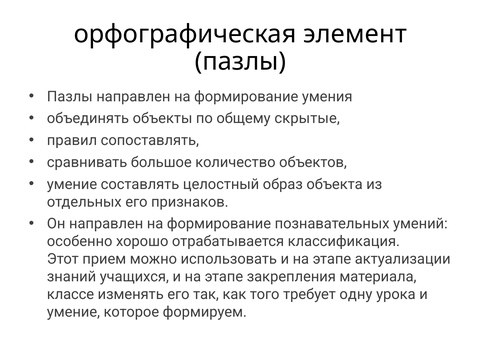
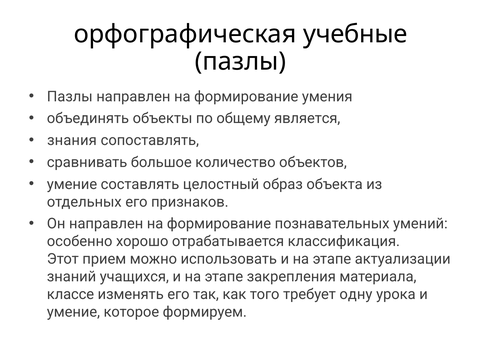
элемент: элемент -> учебные (355, 34)
скрытые: скрытые -> является (307, 118)
правил: правил -> знания (72, 140)
